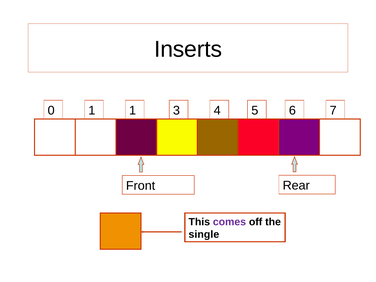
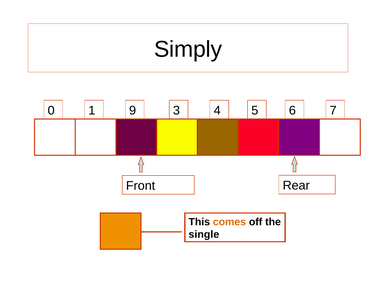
Inserts: Inserts -> Simply (188, 49)
1 1: 1 -> 9 (133, 111)
comes colour: purple -> orange (229, 222)
